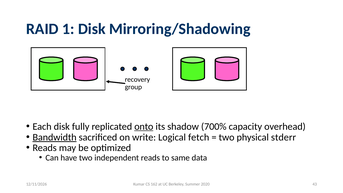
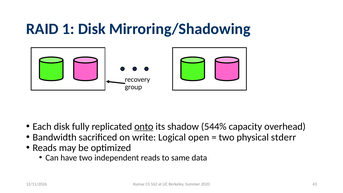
700%: 700% -> 544% (214, 126)
Bandwidth underline: present -> none (55, 137)
fetch: fetch -> open (199, 137)
